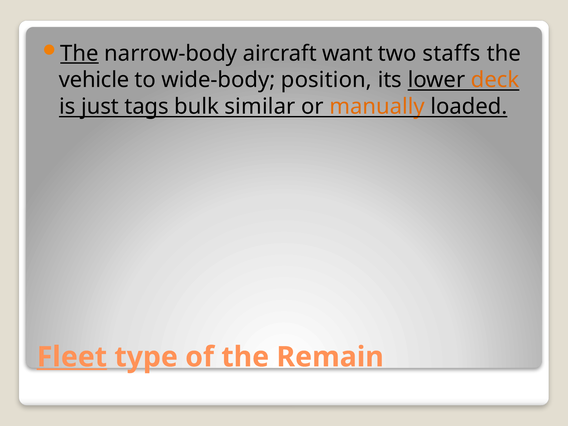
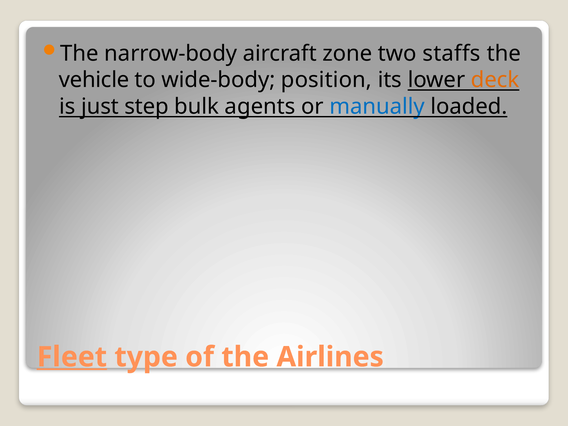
The underline: present -> none (79, 53)
want: want -> zone (347, 53)
tags: tags -> step (147, 106)
similar: similar -> agents (260, 106)
manually colour: orange -> blue (377, 106)
Remain: Remain -> Airlines (330, 357)
